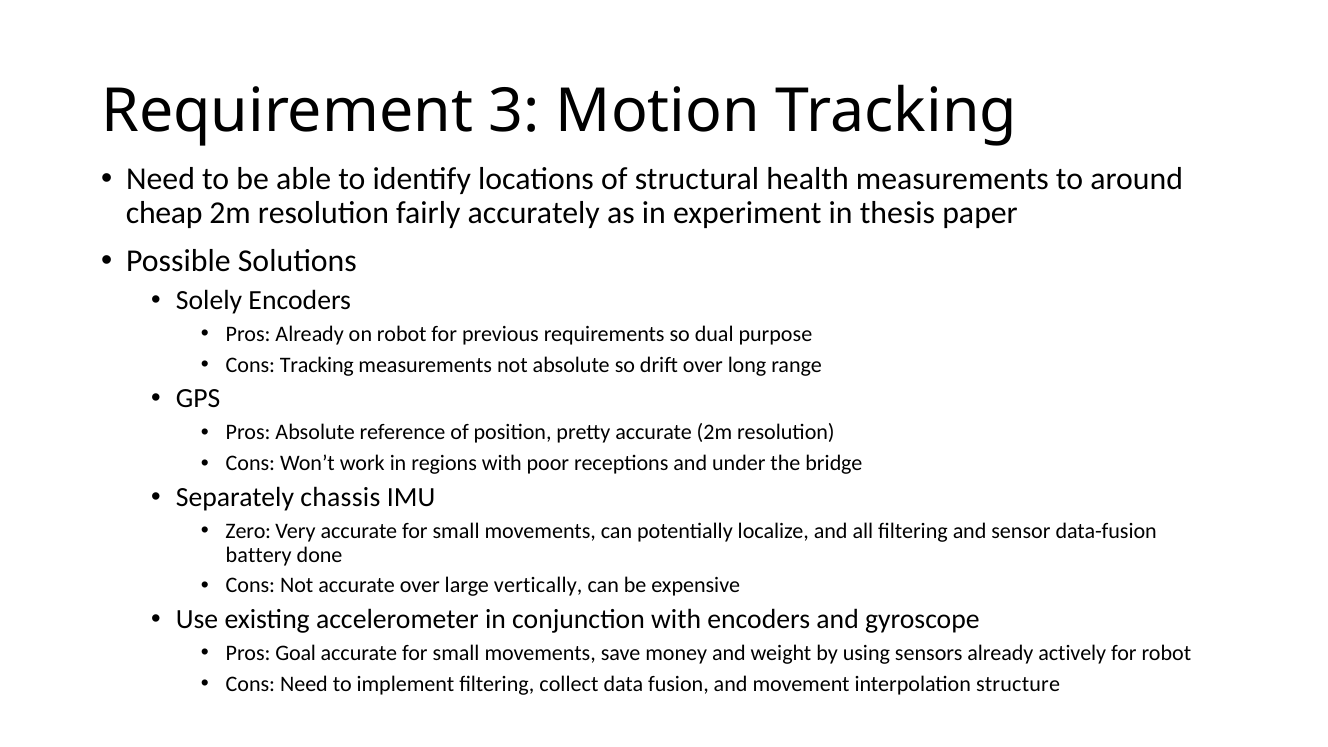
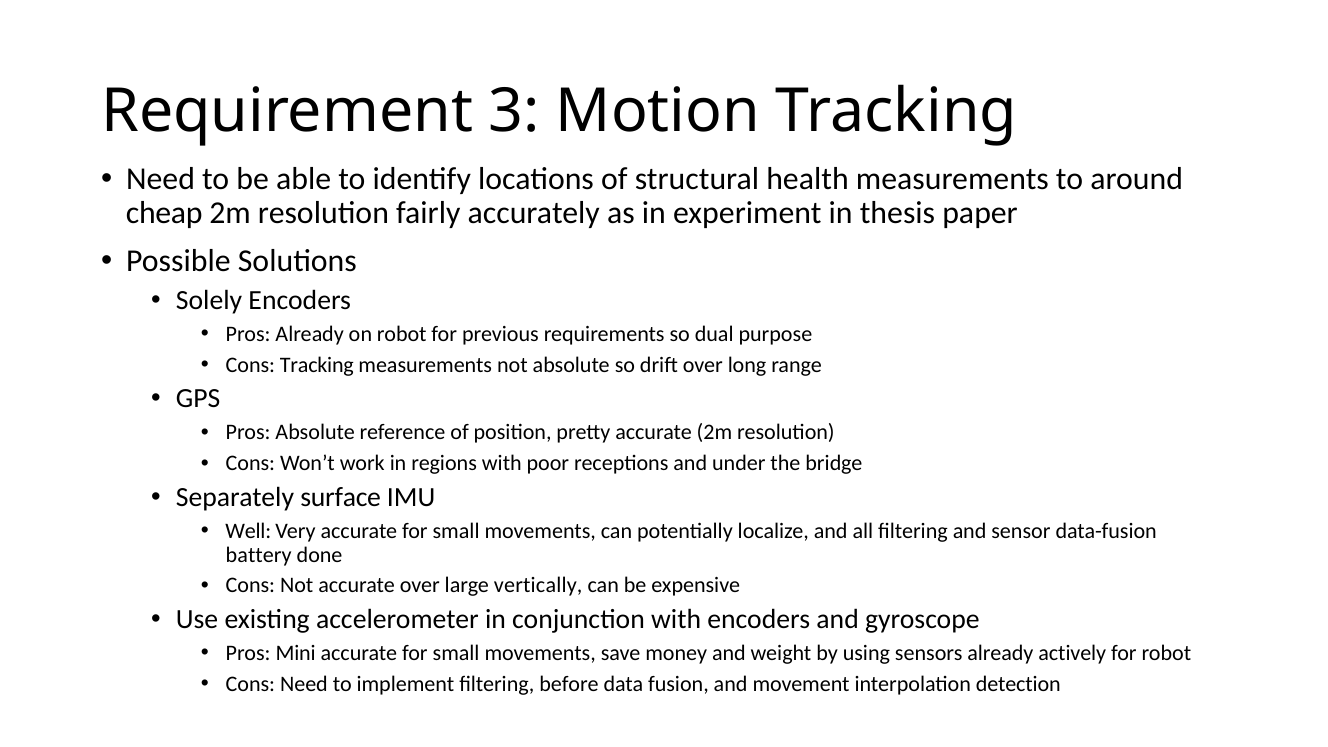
chassis: chassis -> surface (341, 497)
Zero: Zero -> Well (248, 531)
Goal: Goal -> Mini (296, 653)
collect: collect -> before (569, 684)
structure: structure -> detection (1018, 684)
